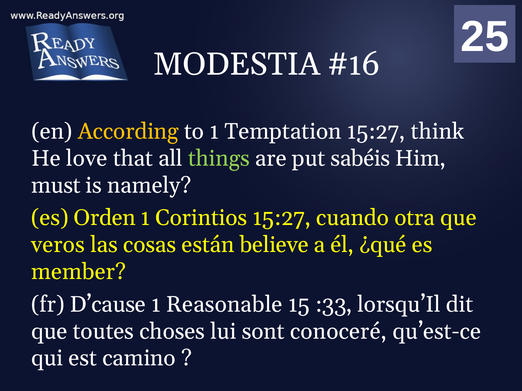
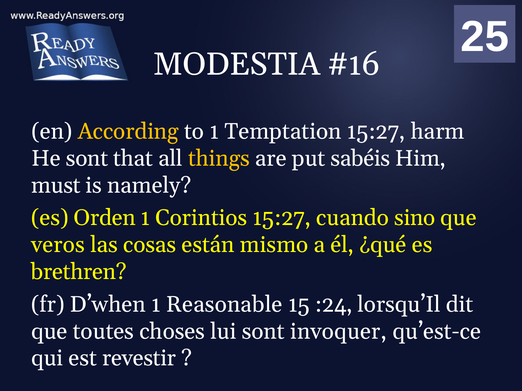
think: think -> harm (438, 132)
He love: love -> sont (87, 159)
things colour: light green -> yellow (219, 159)
otra: otra -> sino (415, 218)
believe: believe -> mismo (274, 245)
member: member -> brethren (79, 272)
D’cause: D’cause -> D’when (108, 305)
:33: :33 -> :24 (334, 305)
conoceré: conoceré -> invoquer (338, 332)
camino: camino -> revestir (139, 359)
